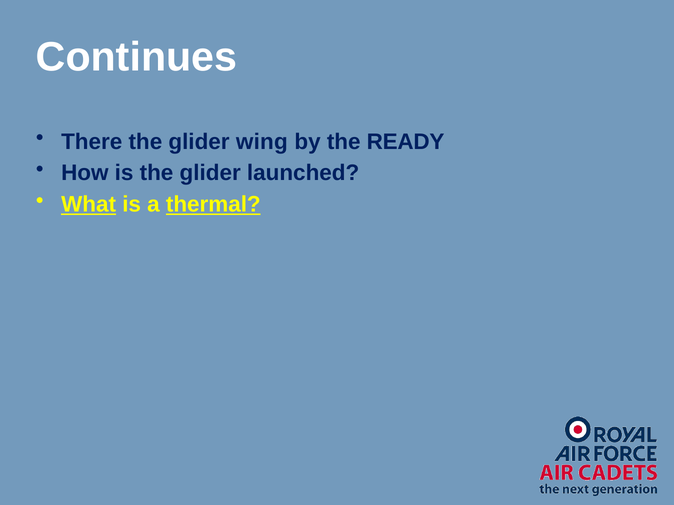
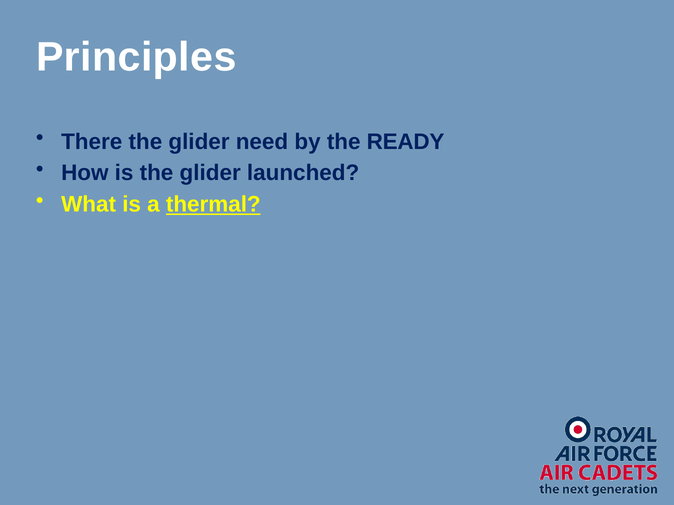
Continues: Continues -> Principles (136, 57)
wing: wing -> need (262, 142)
What underline: present -> none (89, 205)
